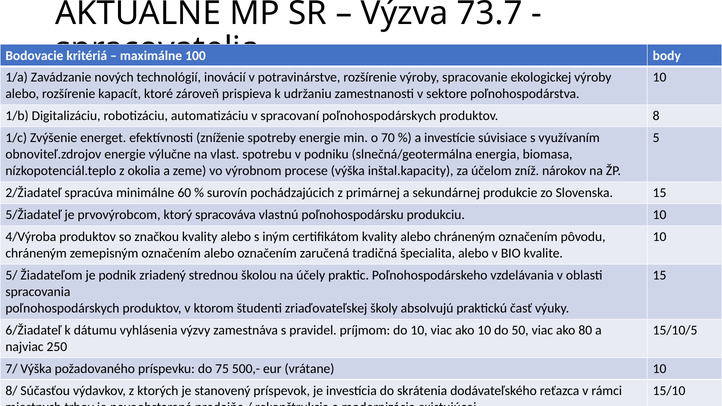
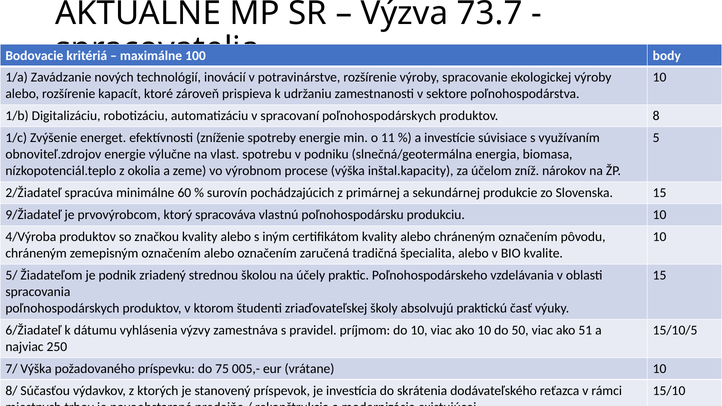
70: 70 -> 11 (388, 138)
5/Žiadateľ: 5/Žiadateľ -> 9/Žiadateľ (33, 215)
80: 80 -> 51 (585, 330)
500,-: 500,- -> 005,- (246, 369)
